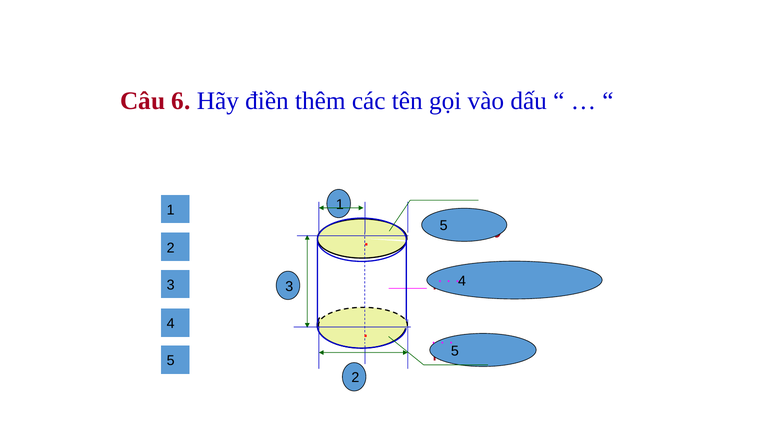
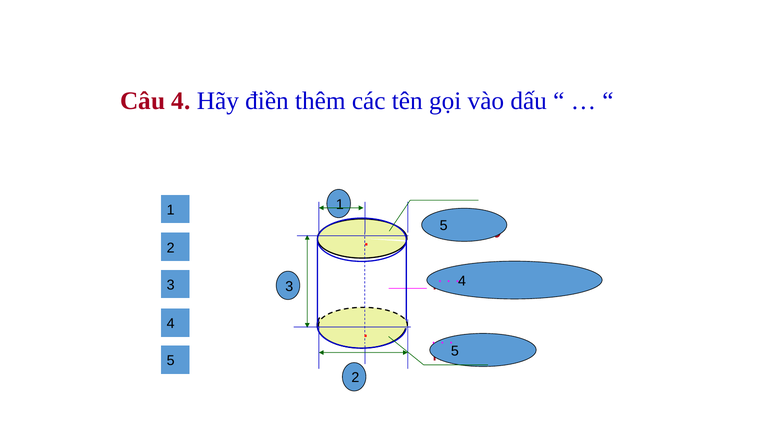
Câu 6: 6 -> 4 (181, 101)
